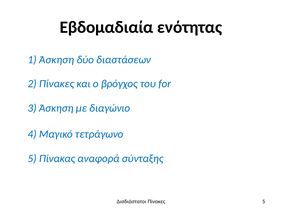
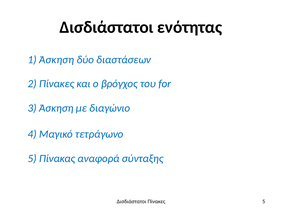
Εβδομαδιαία: Εβδομαδιαία -> Δισδιάστατοι (107, 27)
